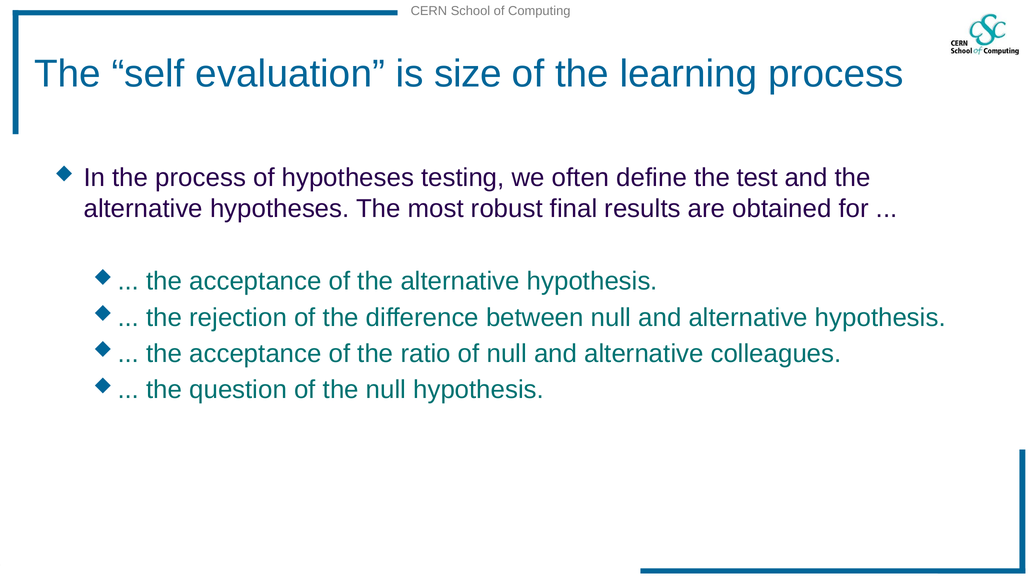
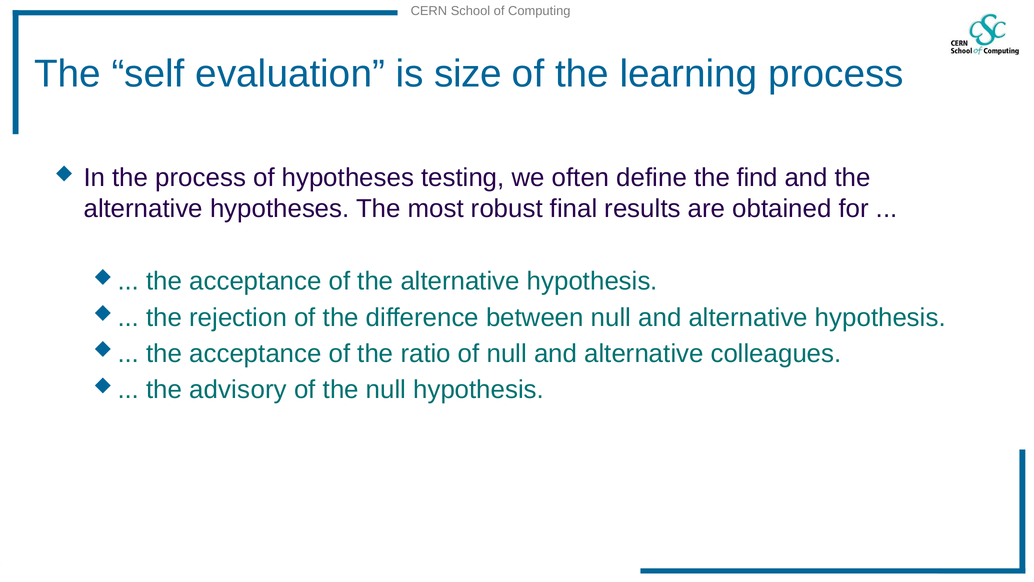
test: test -> find (757, 178)
question: question -> advisory (238, 390)
